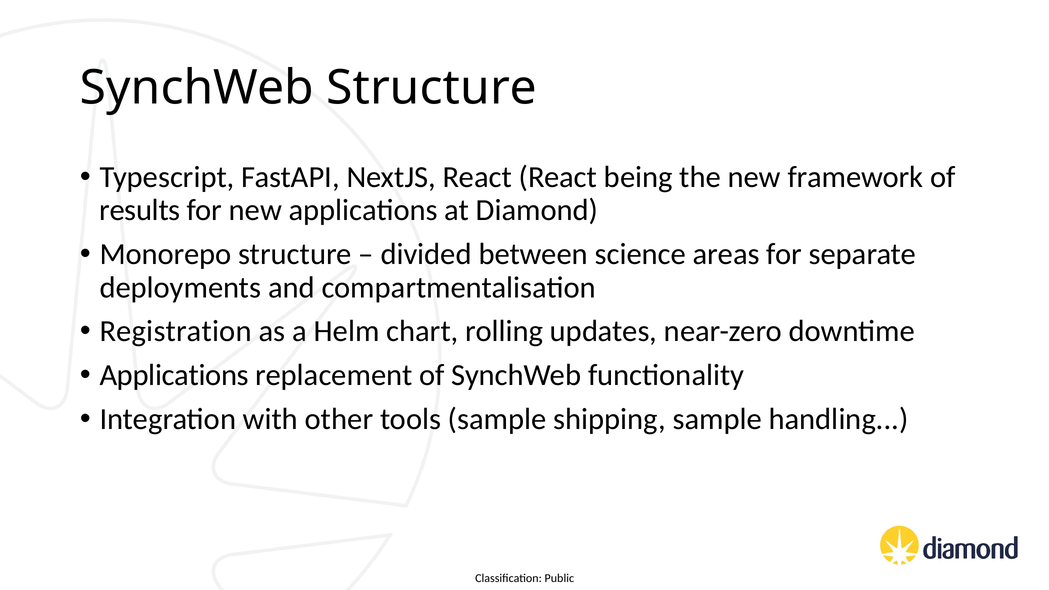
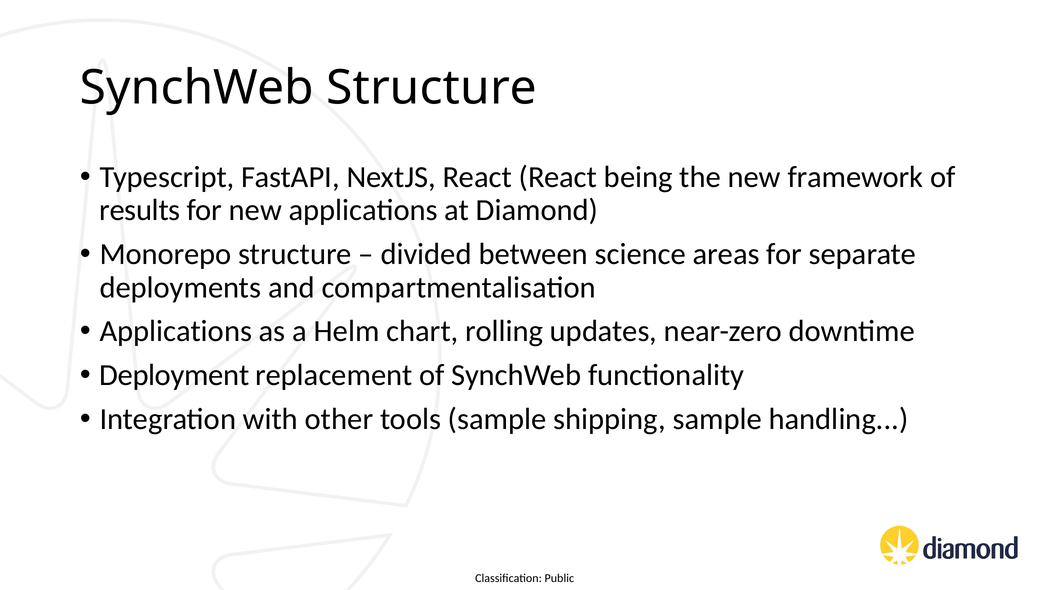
Registration: Registration -> Applications (176, 331)
Applications: Applications -> Deployment (174, 375)
